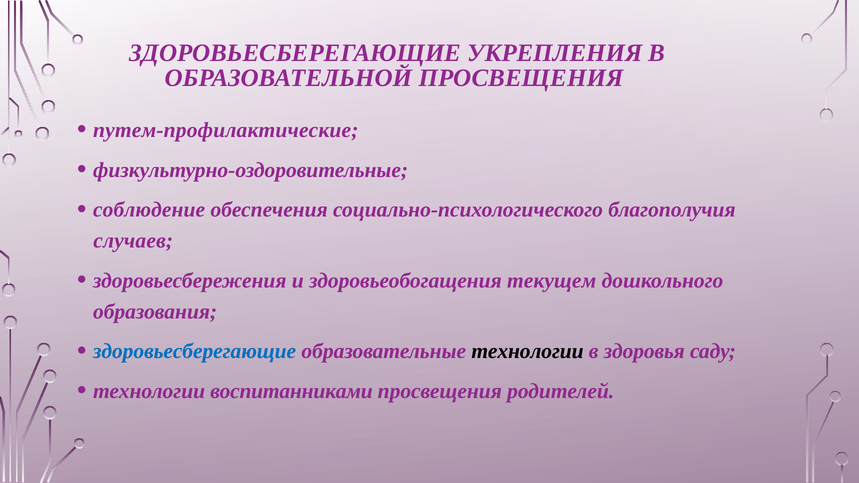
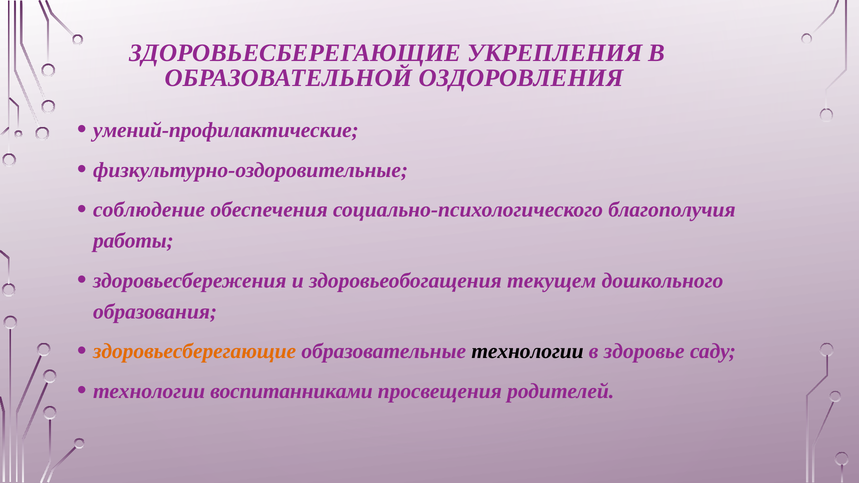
ОБРАЗОВАТЕЛЬНОЙ ПРОСВЕЩЕНИЯ: ПРОСВЕЩЕНИЯ -> ОЗДОРОВЛЕНИЯ (521, 78)
путем-профuлактические: путем-профuлактические -> умений-профuлактические (226, 130)
случаев: случаев -> работы (133, 241)
здоровьесберегающие colour: blue -> orange (195, 351)
здоровья: здоровья -> здоровье (644, 351)
